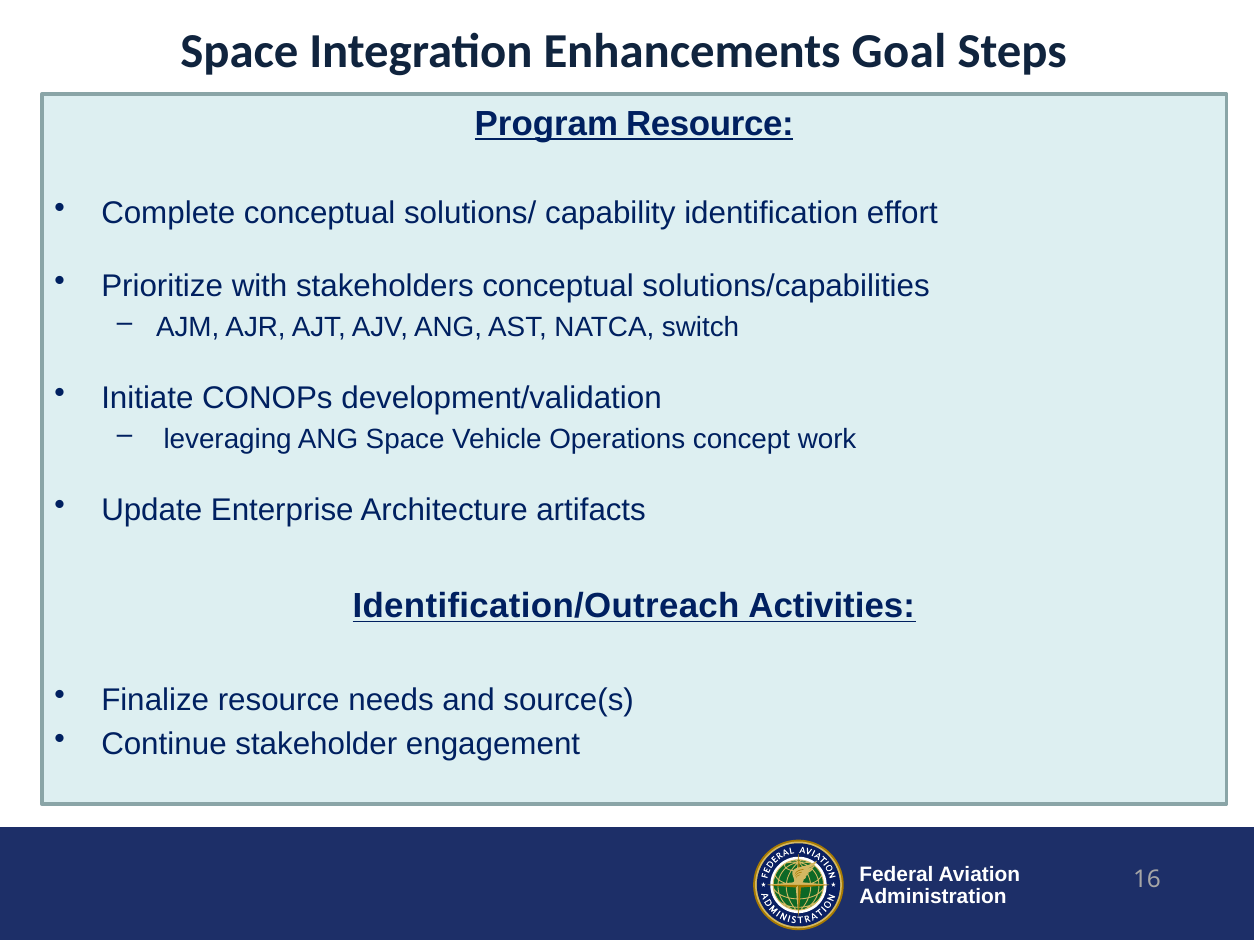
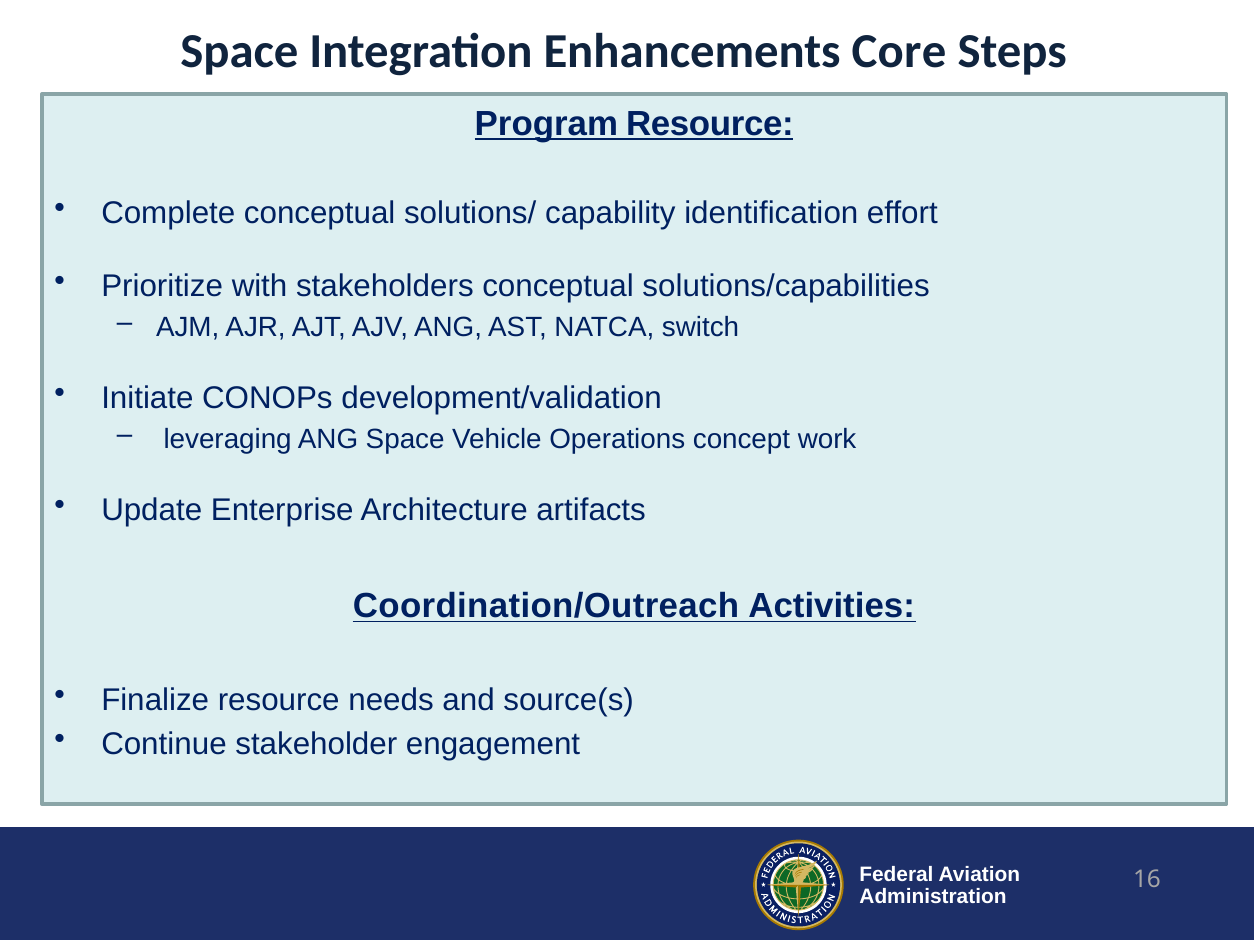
Goal: Goal -> Core (899, 52)
Identification/Outreach: Identification/Outreach -> Coordination/Outreach (546, 607)
